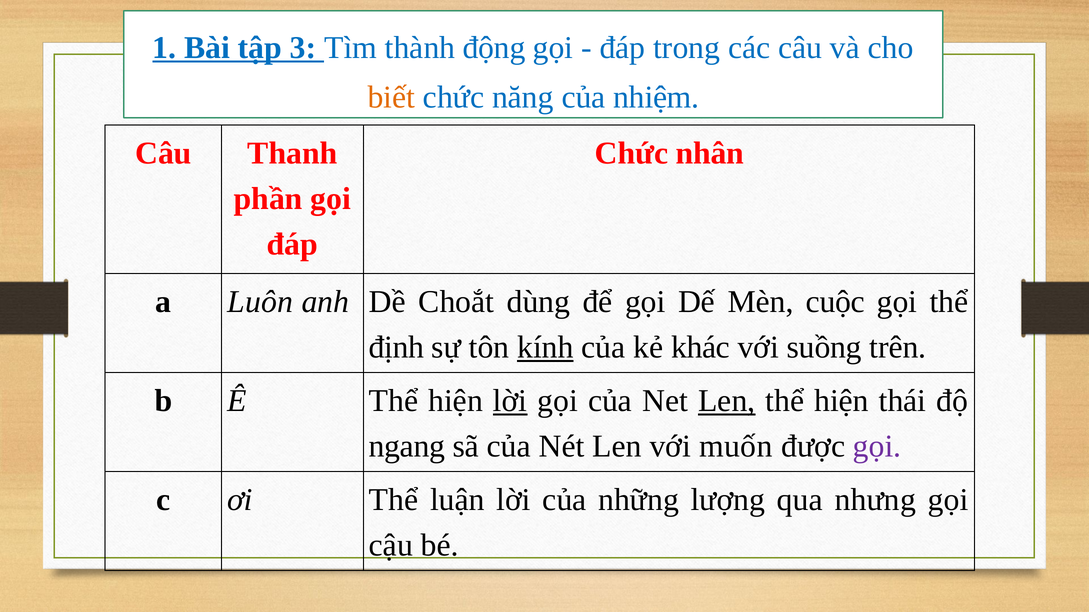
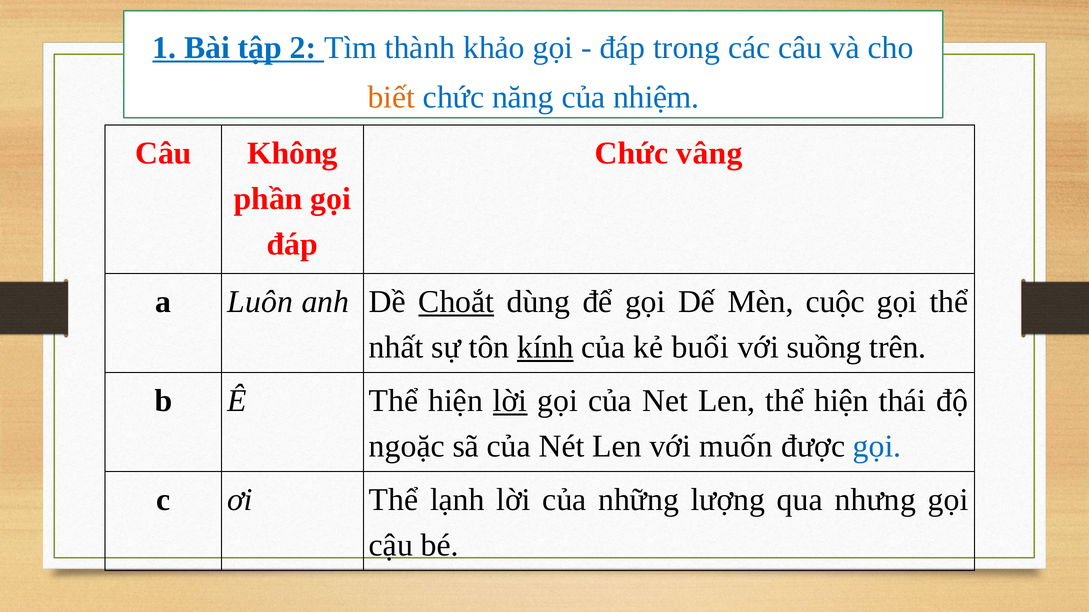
3: 3 -> 2 (303, 48)
động: động -> khảo (494, 48)
Thanh: Thanh -> Không (293, 153)
nhân: nhân -> vâng (710, 153)
Choắt underline: none -> present (456, 302)
định: định -> nhất (396, 348)
khác: khác -> buổi (700, 348)
Len underline: present -> none (727, 401)
ngang: ngang -> ngoặc (407, 447)
gọi colour: purple -> blue (877, 447)
luận: luận -> lạnh (457, 500)
